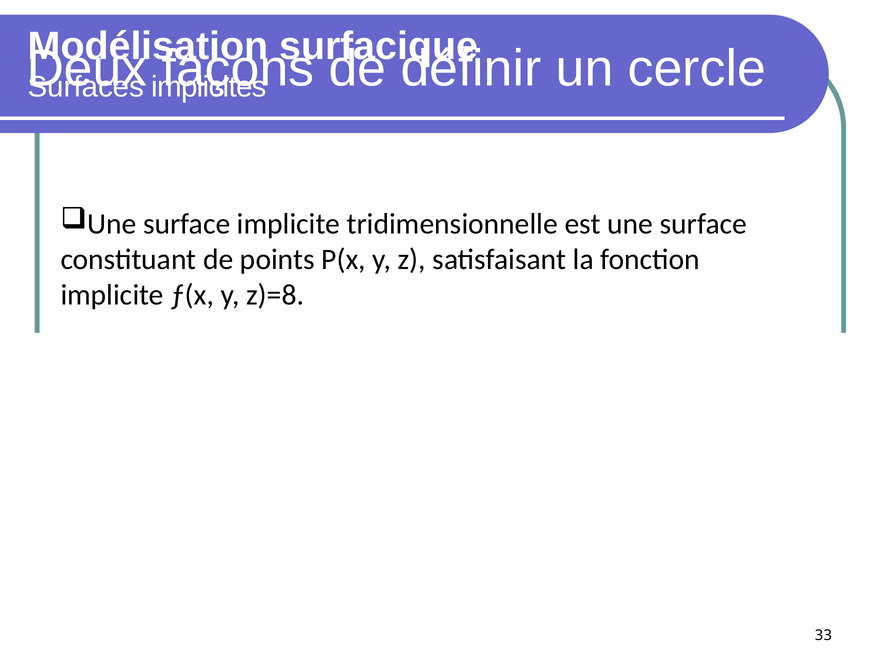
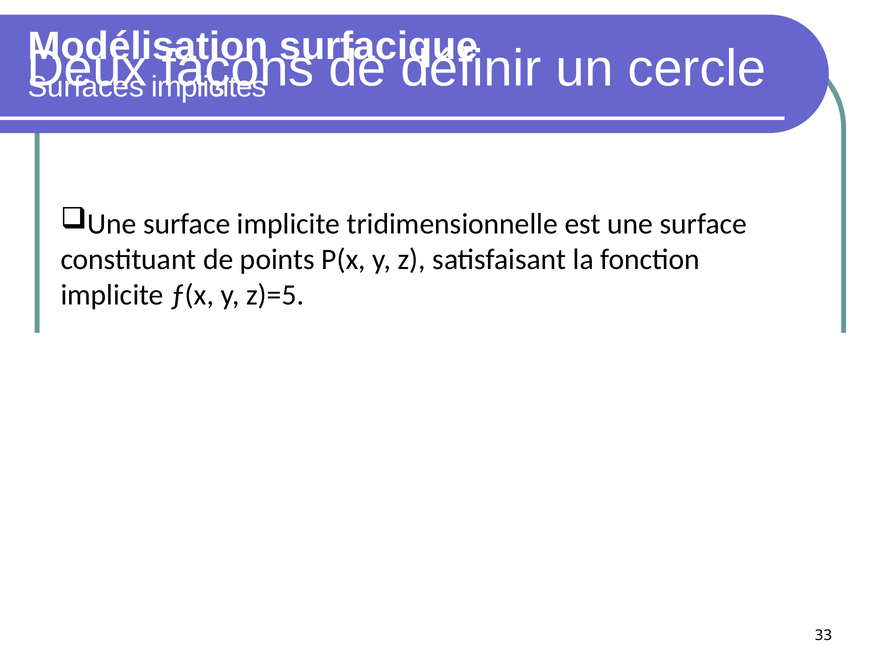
z)=8: z)=8 -> z)=5 (275, 295)
